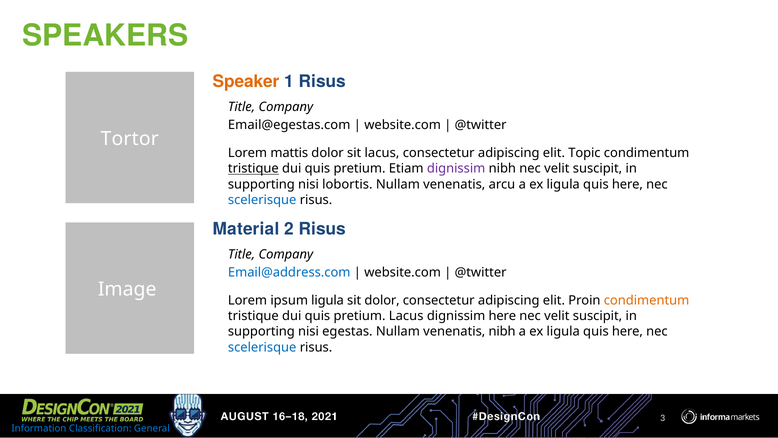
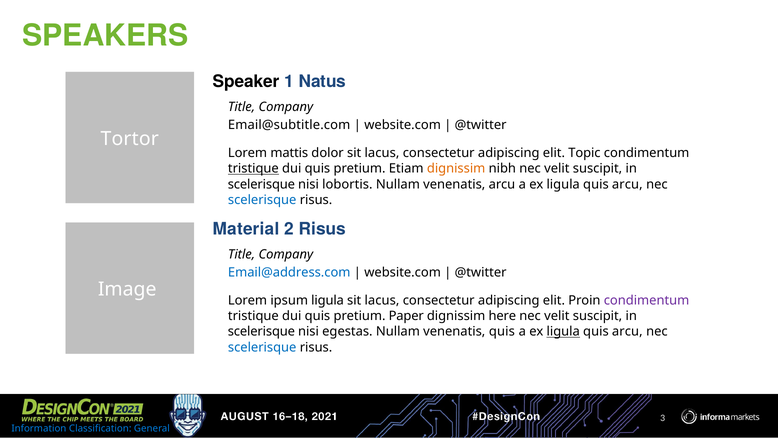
Speaker colour: orange -> black (246, 82)
1 Risus: Risus -> Natus (322, 82)
Email@egestas.com: Email@egestas.com -> Email@subtitle.com (289, 125)
dignissim colour: purple -> orange (456, 169)
supporting: supporting -> scelerisque (261, 184)
here: here -> arcu (627, 184)
dolor: dolor -> lacus (382, 300)
condimentum colour: orange -> purple (647, 300)
pretium Lacus: Lacus -> Paper (406, 316)
supporting: supporting -> scelerisque (261, 331)
venenatis nibh: nibh -> quis (502, 331)
ligula underline: none -> present (563, 331)
here: here -> arcu (627, 331)
